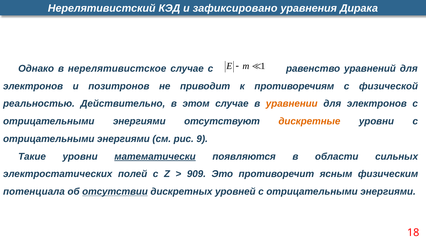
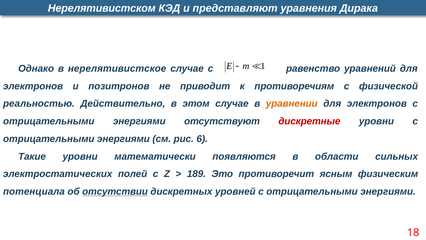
Нерелятивистский: Нерелятивистский -> Нерелятивистском (102, 8)
зафиксировано: зафиксировано -> представляют (235, 8)
дискретные colour: orange -> red (309, 121)
9: 9 -> 6 (202, 139)
математически underline: present -> none (155, 156)
909: 909 -> 189 (196, 174)
